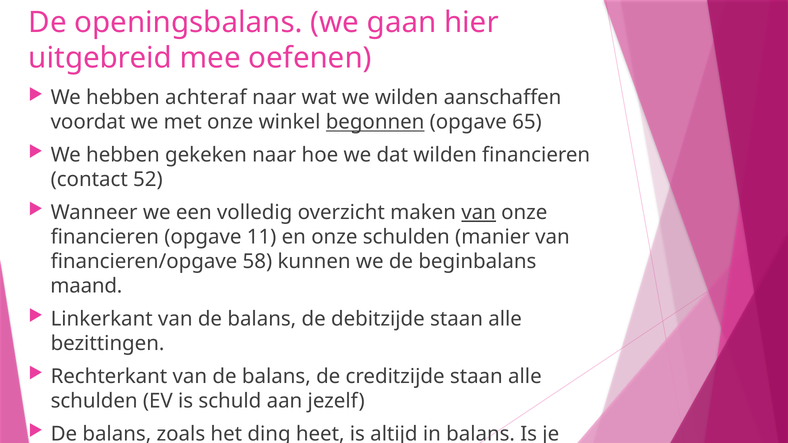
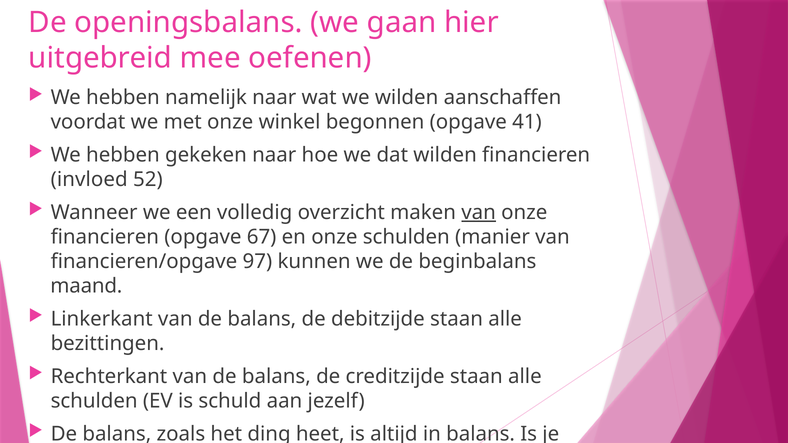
achteraf: achteraf -> namelijk (206, 98)
begonnen underline: present -> none (375, 122)
65: 65 -> 41 (527, 122)
contact: contact -> invloed (89, 180)
11: 11 -> 67 (262, 237)
58: 58 -> 97 (257, 262)
